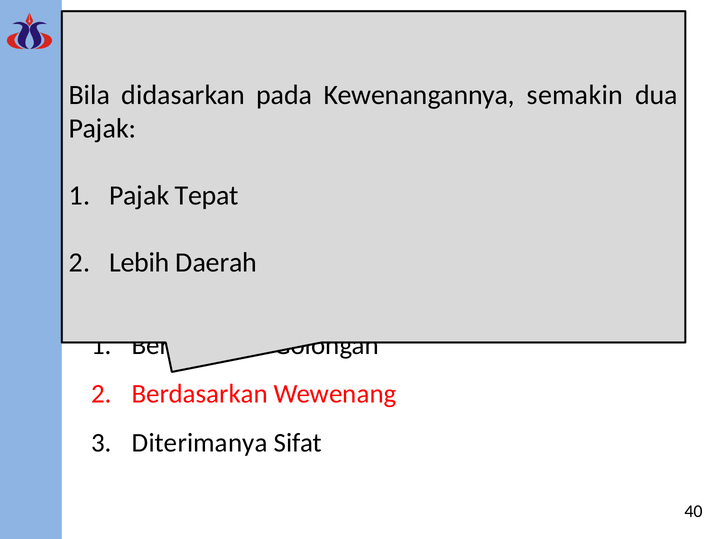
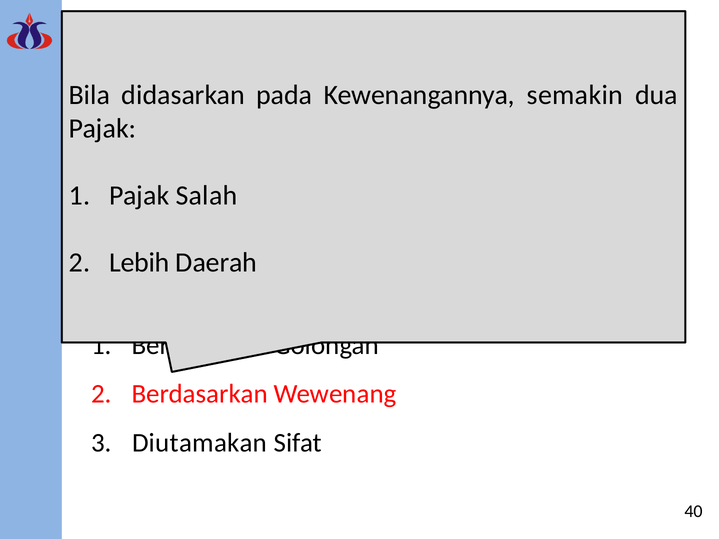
Tepat: Tepat -> Salah (207, 196)
Diterimanya: Diterimanya -> Diutamakan (200, 443)
